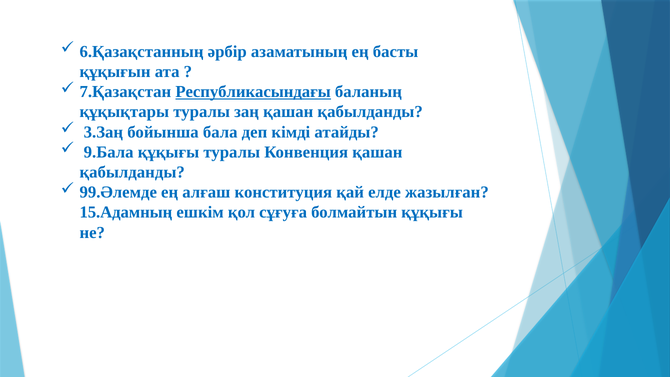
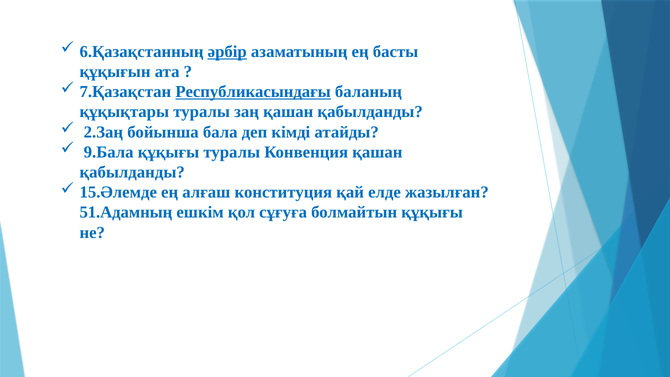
әрбір underline: none -> present (227, 52)
3.Заң: 3.Заң -> 2.Заң (103, 132)
99.Әлемде: 99.Әлемде -> 15.Әлемде (118, 192)
15.Адамның: 15.Адамның -> 51.Адамның (126, 212)
